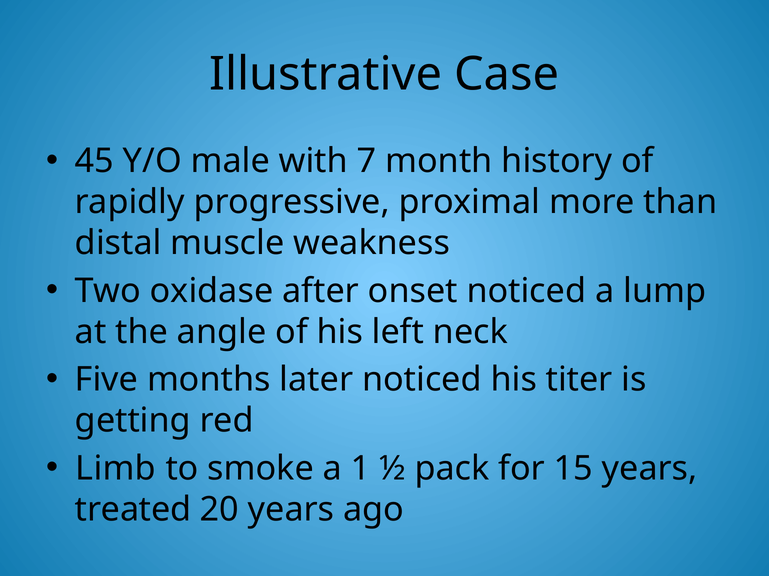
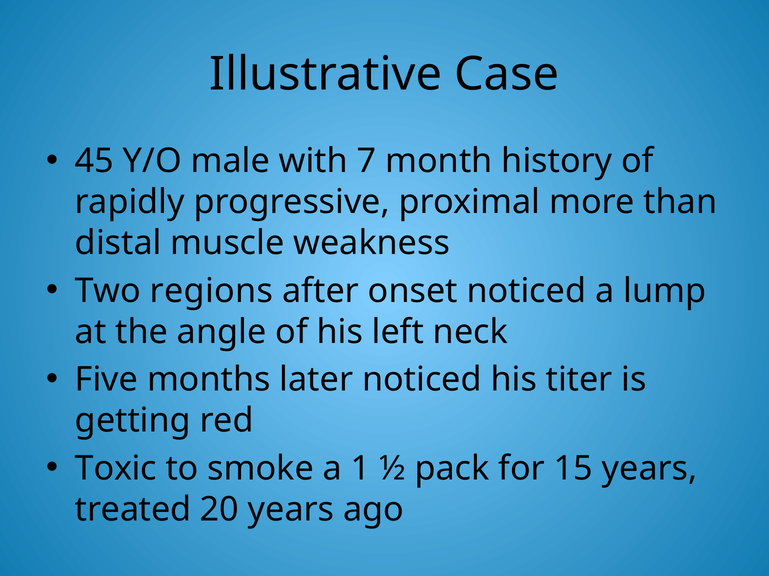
oxidase: oxidase -> regions (211, 291)
Limb: Limb -> Toxic (116, 469)
